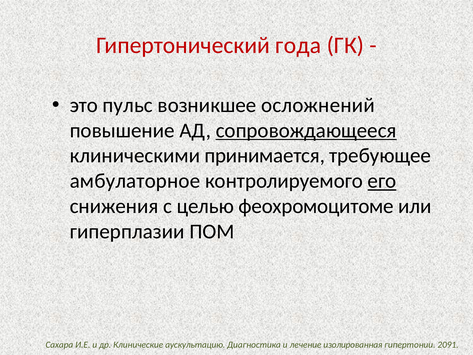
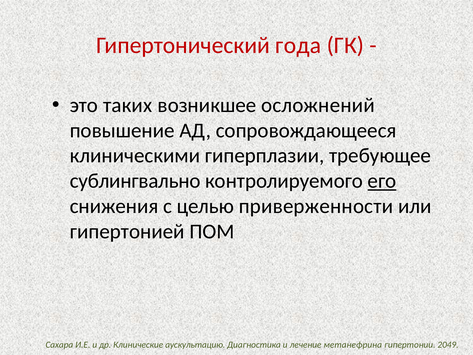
пульс: пульс -> таких (128, 105)
сопровождающееся underline: present -> none (306, 130)
принимается: принимается -> гиперплазии (265, 156)
амбулаторное: амбулаторное -> сублингвально (135, 181)
феохромоцитоме: феохромоцитоме -> приверженности (316, 206)
гиперплазии: гиперплазии -> гипертонией (127, 231)
изолированная: изолированная -> метанефрина (353, 345)
2091: 2091 -> 2049 (448, 345)
